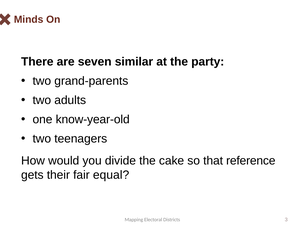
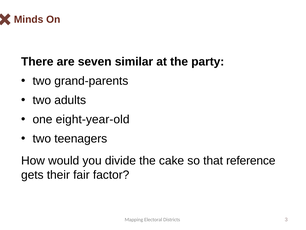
know-year-old: know-year-old -> eight-year-old (93, 119)
equal: equal -> factor (111, 175)
